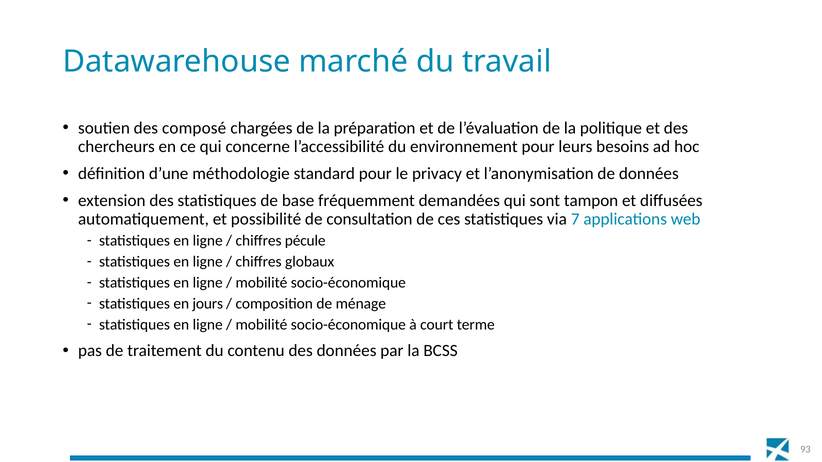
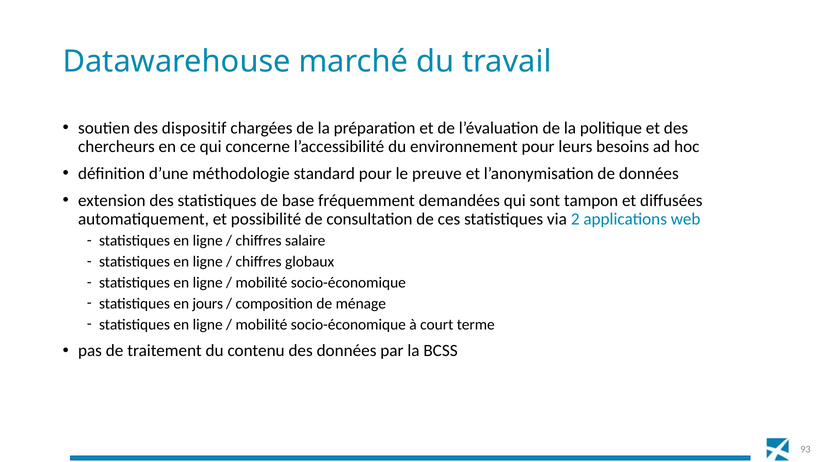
composé: composé -> dispositif (194, 128)
privacy: privacy -> preuve (437, 174)
7: 7 -> 2 (575, 219)
pécule: pécule -> salaire (305, 241)
